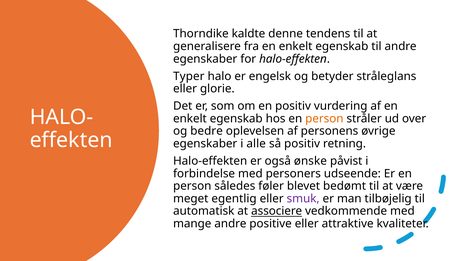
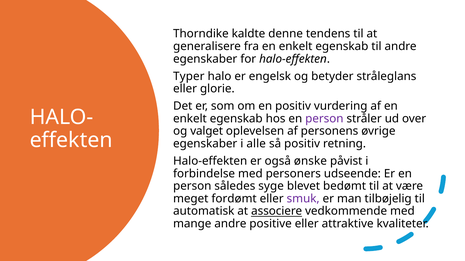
person colour: orange -> purple (324, 119)
bedre: bedre -> valget (207, 131)
føler: føler -> syge (271, 186)
egentlig: egentlig -> fordømt (234, 199)
